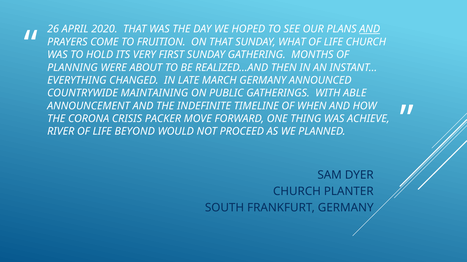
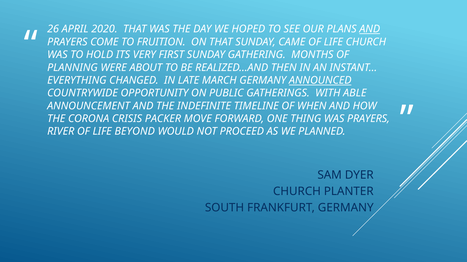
WHAT: WHAT -> CAME (292, 42)
ANNOUNCED underline: none -> present (320, 81)
MAINTAINING: MAINTAINING -> OPPORTUNITY (155, 93)
WAS ACHIEVE: ACHIEVE -> PRAYERS (368, 119)
